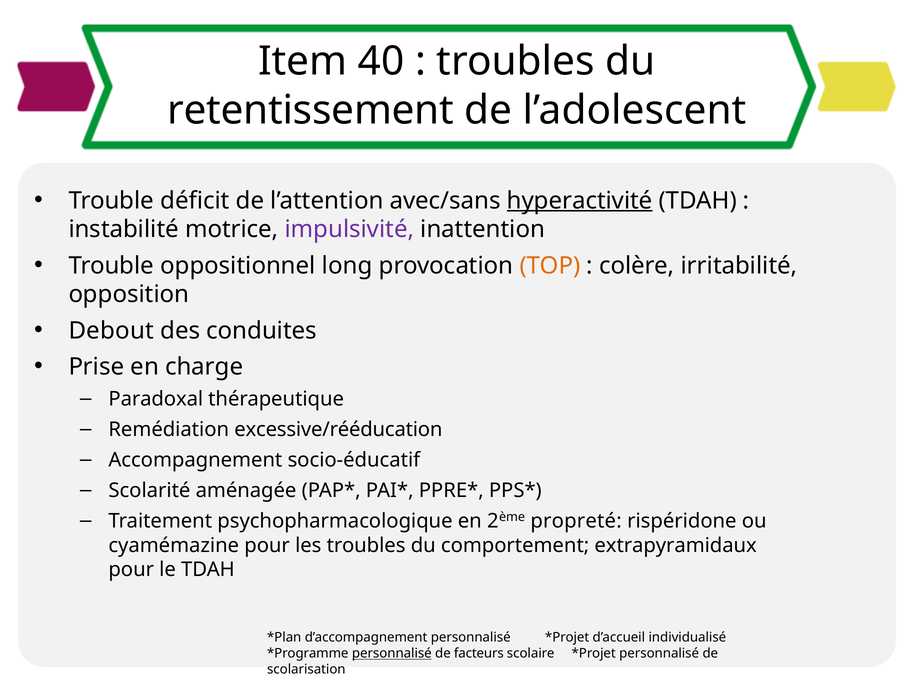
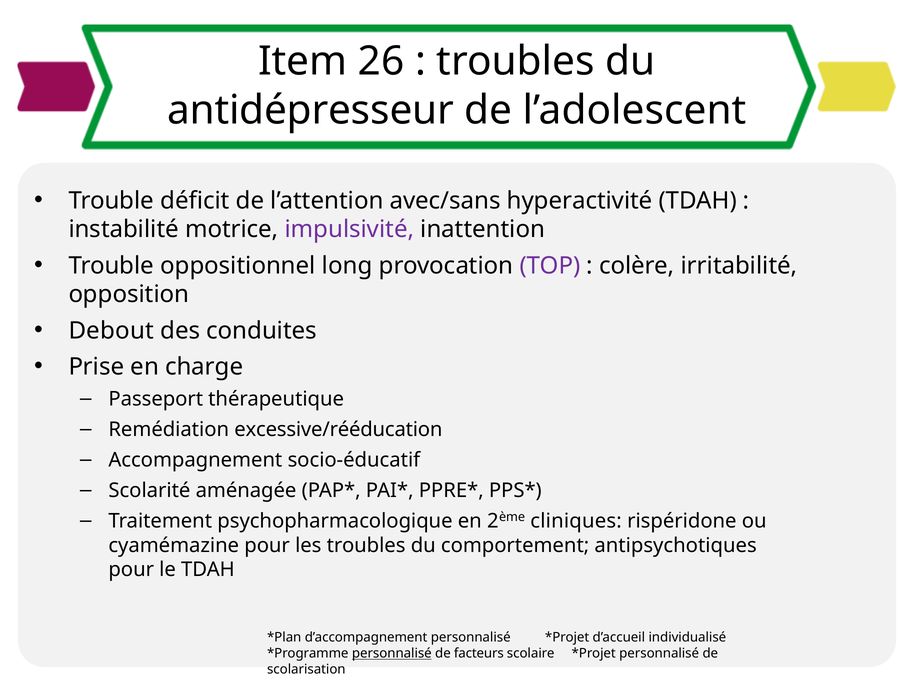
40: 40 -> 26 (381, 61)
retentissement: retentissement -> antidépresseur (311, 110)
hyperactivité underline: present -> none (580, 200)
TOP colour: orange -> purple (550, 265)
Paradoxal: Paradoxal -> Passeport (156, 399)
propreté: propreté -> cliniques (576, 521)
extrapyramidaux: extrapyramidaux -> antipsychotiques (676, 545)
